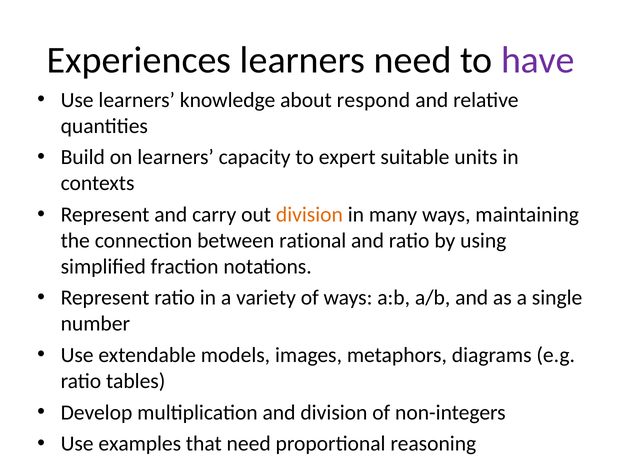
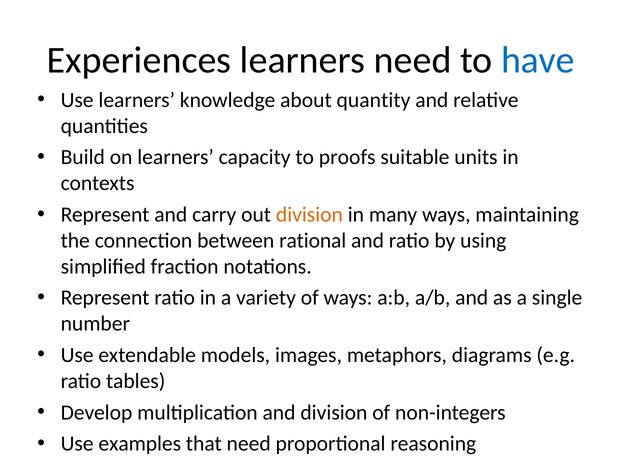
have colour: purple -> blue (538, 60)
respond: respond -> quantity (373, 100)
expert: expert -> proofs (347, 158)
